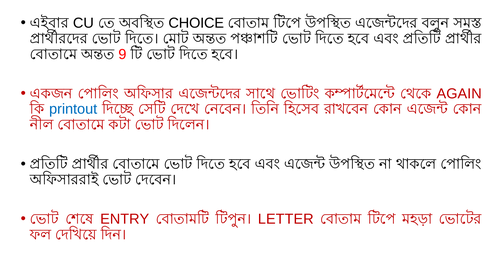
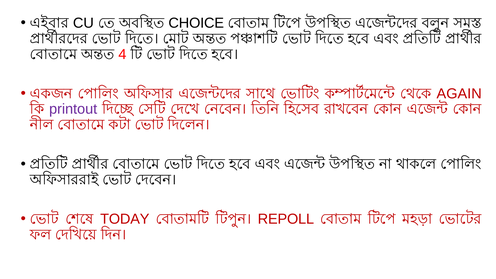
9: 9 -> 4 (122, 54)
printout colour: blue -> purple (73, 109)
ENTRY: ENTRY -> TODAY (125, 219)
LETTER: LETTER -> REPOLL (286, 219)
